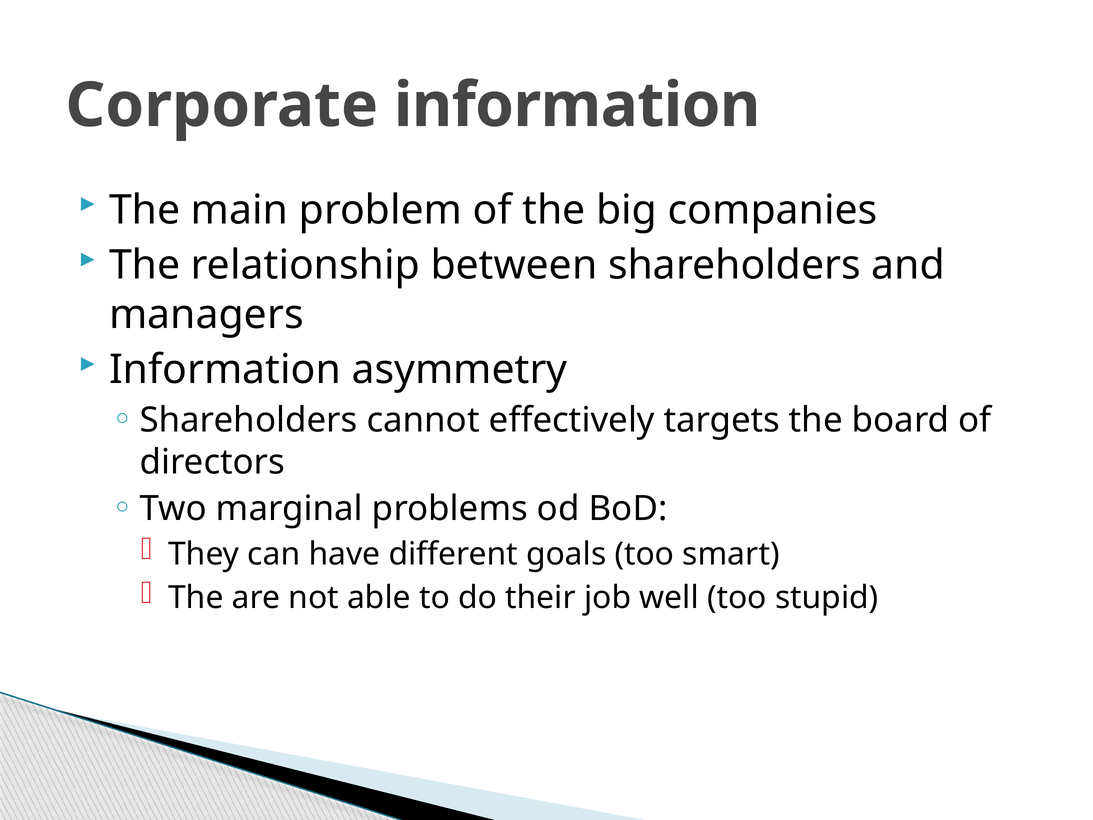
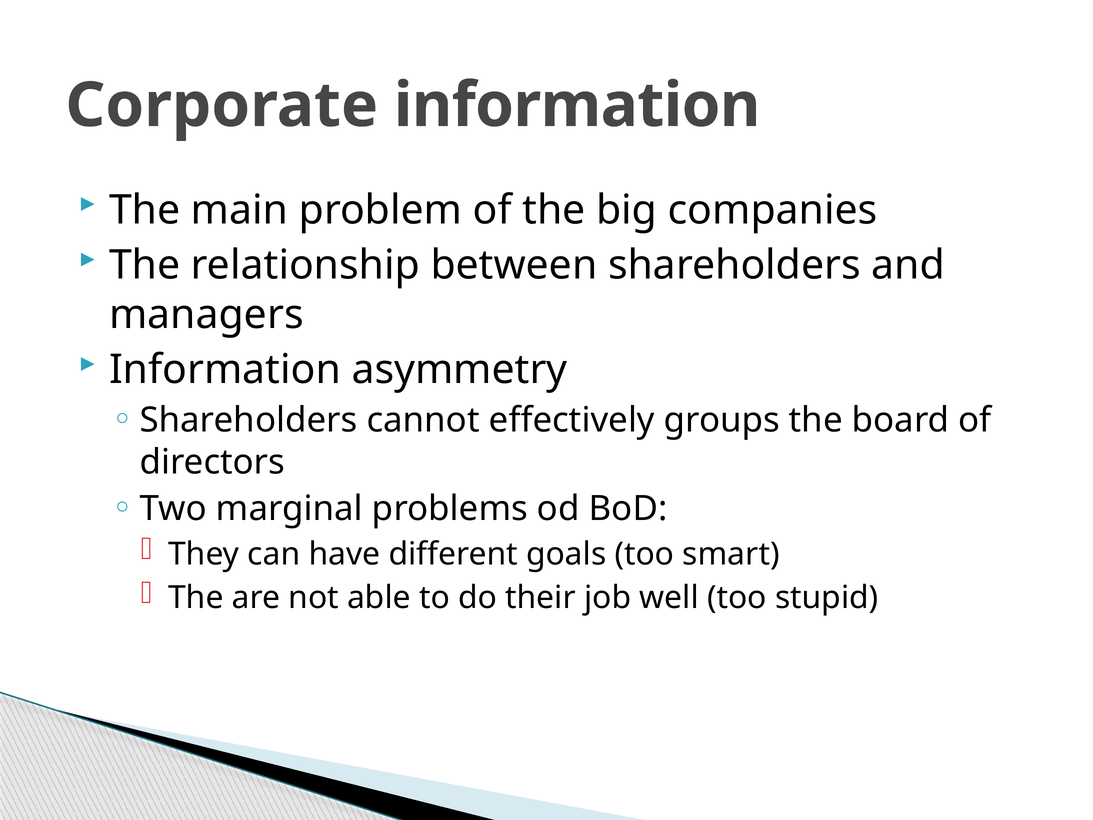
targets: targets -> groups (722, 420)
